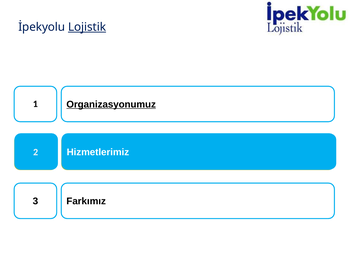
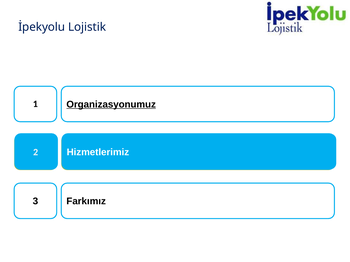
Lojistik underline: present -> none (87, 27)
